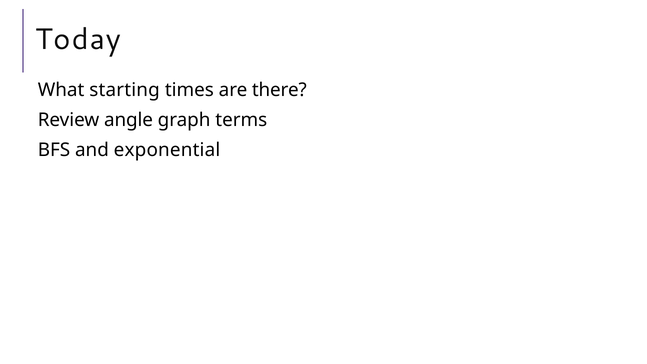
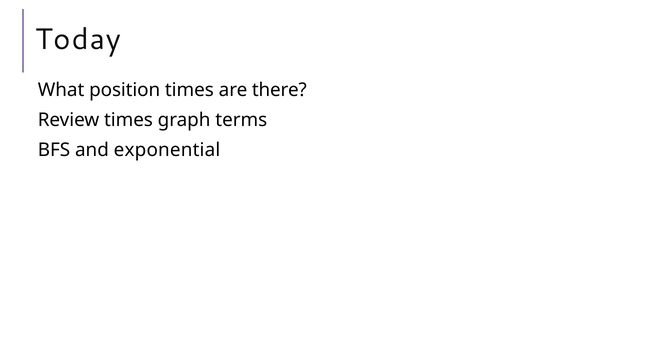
starting: starting -> position (125, 90)
Review angle: angle -> times (129, 120)
